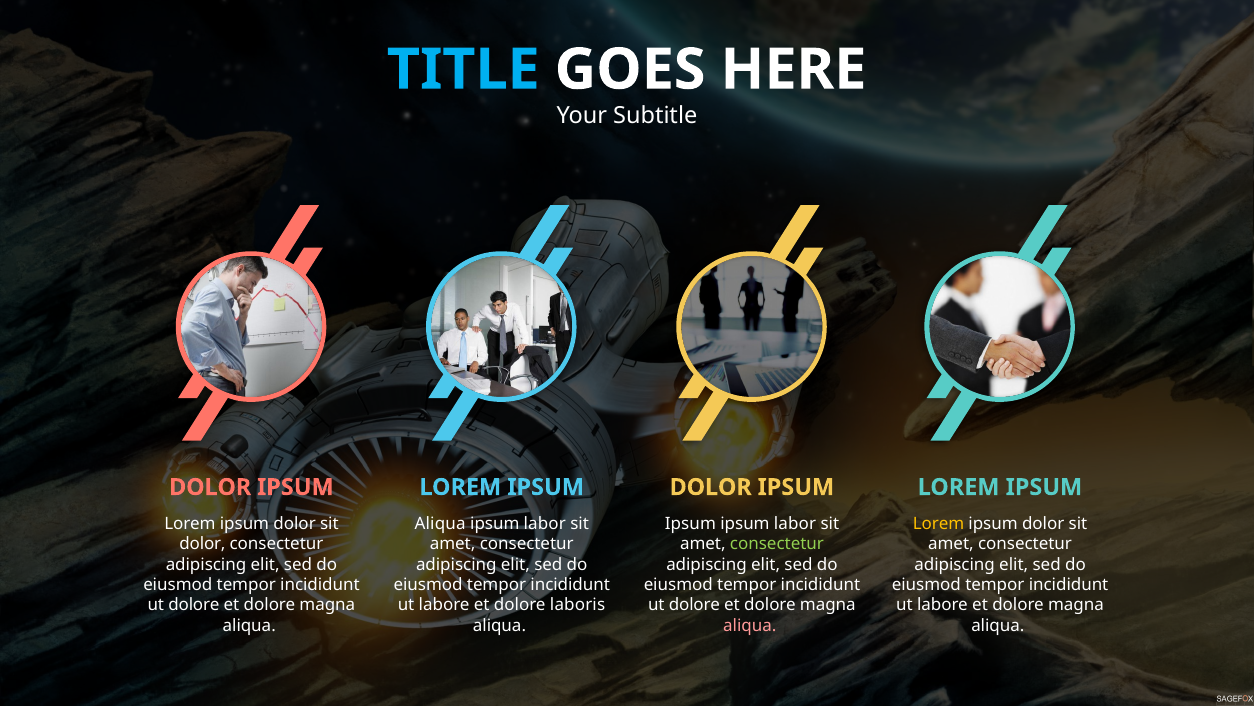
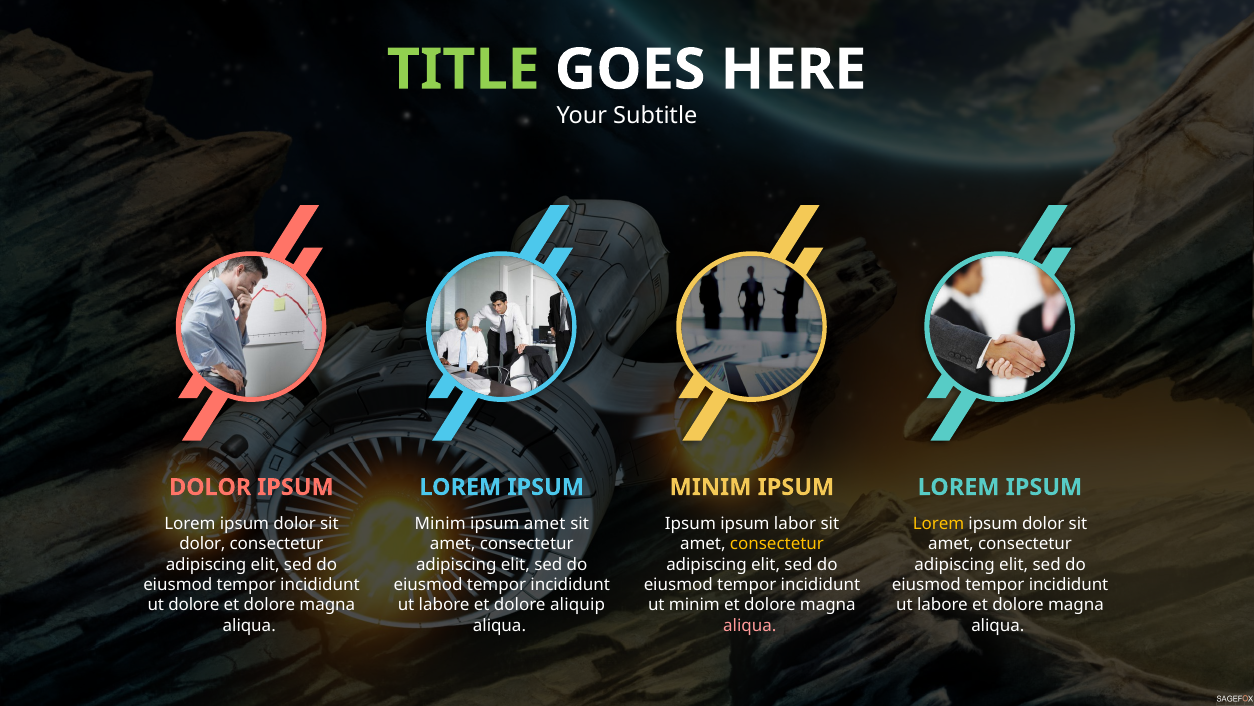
TITLE colour: light blue -> light green (463, 70)
DOLOR: DOLOR -> MINIM (711, 487)
Aliqua: Aliqua -> Minim (440, 523)
labor: labor -> amet (545, 523)
consectetur colour: light green -> yellow (777, 544)
laboris: laboris -> aliquip (578, 605)
dolore: dolore -> minim (694, 605)
